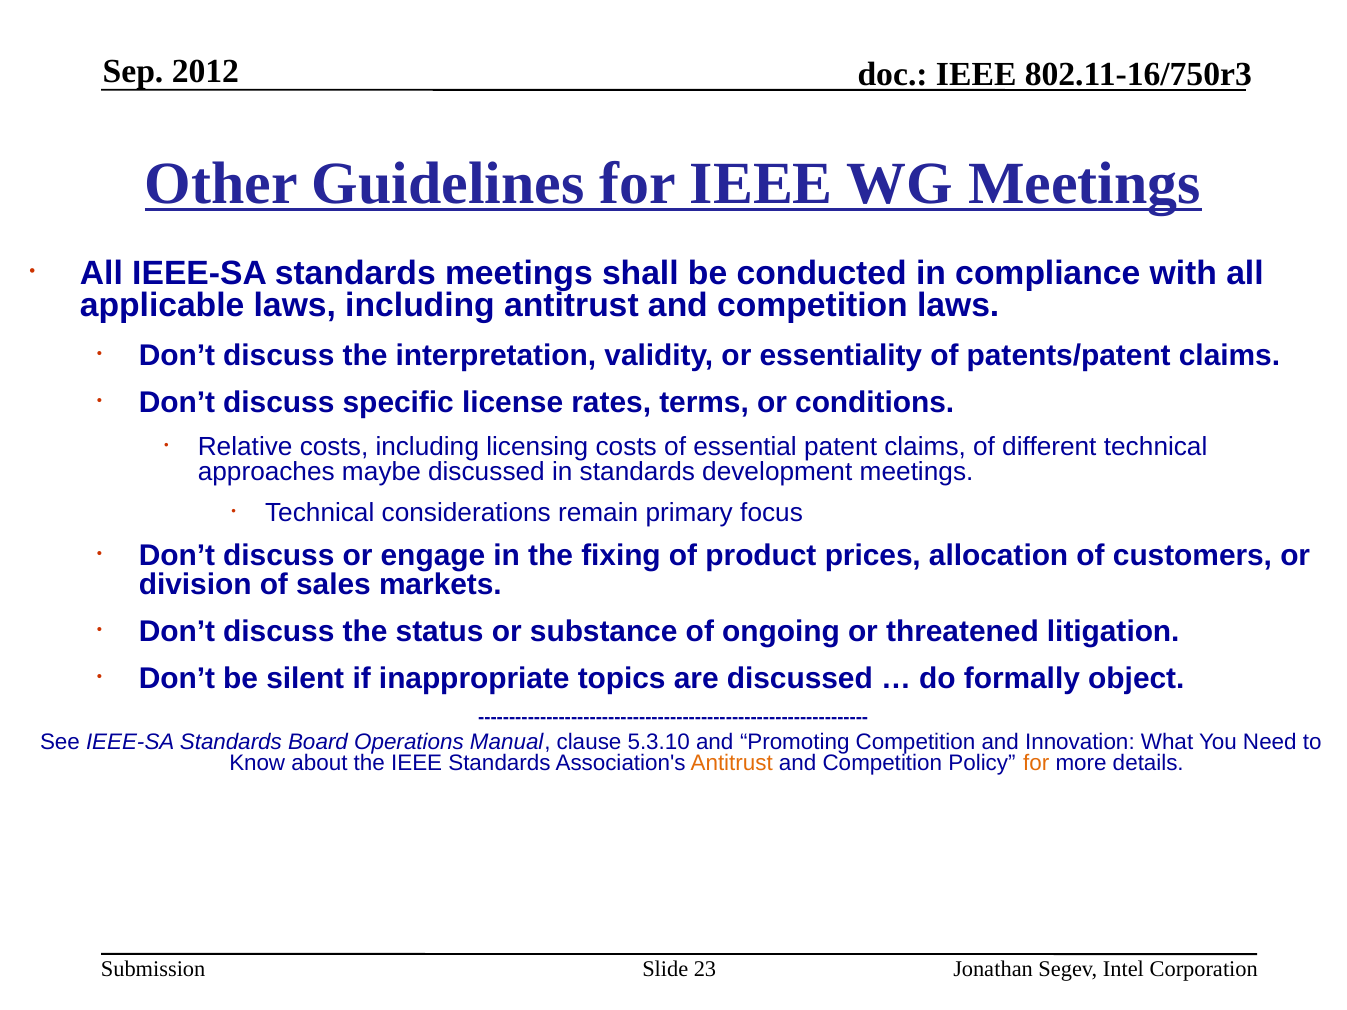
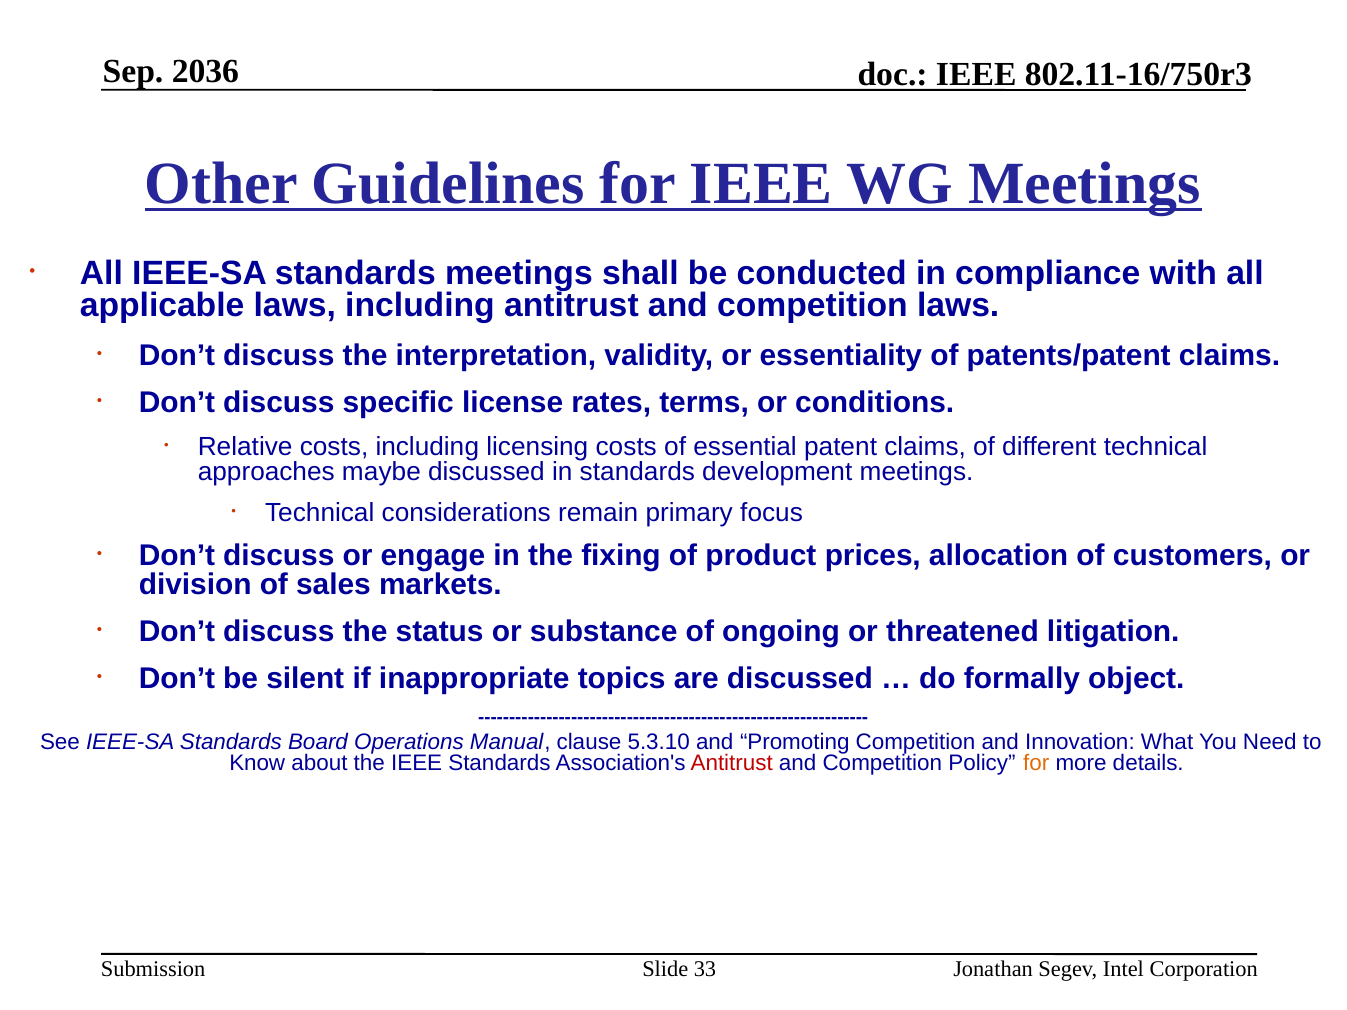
2012: 2012 -> 2036 (205, 71)
Antitrust colour: orange -> red (732, 764)
23: 23 -> 33 (705, 969)
